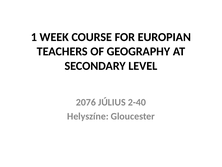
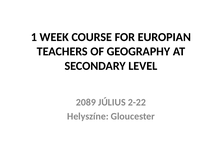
2076: 2076 -> 2089 (86, 102)
2-40: 2-40 -> 2-22 (137, 102)
